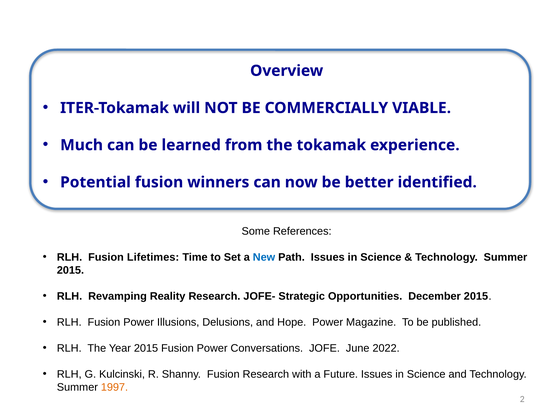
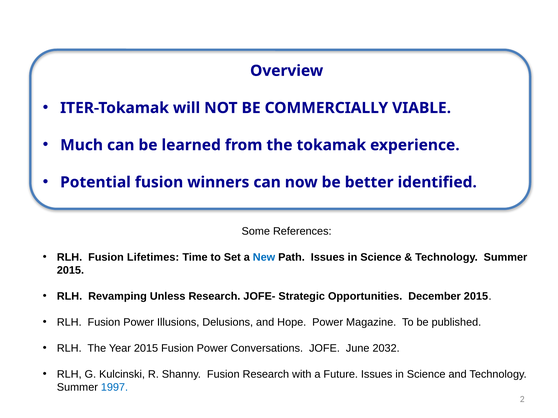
Reality: Reality -> Unless (168, 297)
2022: 2022 -> 2032 (386, 349)
1997 colour: orange -> blue (114, 388)
